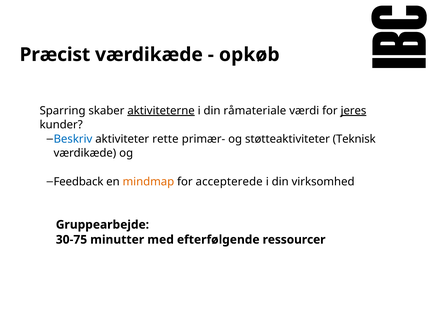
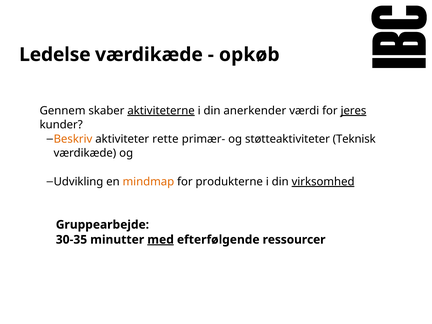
Præcist: Præcist -> Ledelse (55, 55)
Sparring: Sparring -> Gennem (63, 111)
råmateriale: råmateriale -> anerkender (255, 111)
Beskriv colour: blue -> orange (73, 139)
Feedback: Feedback -> Udvikling (78, 182)
accepterede: accepterede -> produkterne (229, 182)
virksomhed underline: none -> present (323, 182)
30-75: 30-75 -> 30-35 (71, 240)
med underline: none -> present (161, 240)
